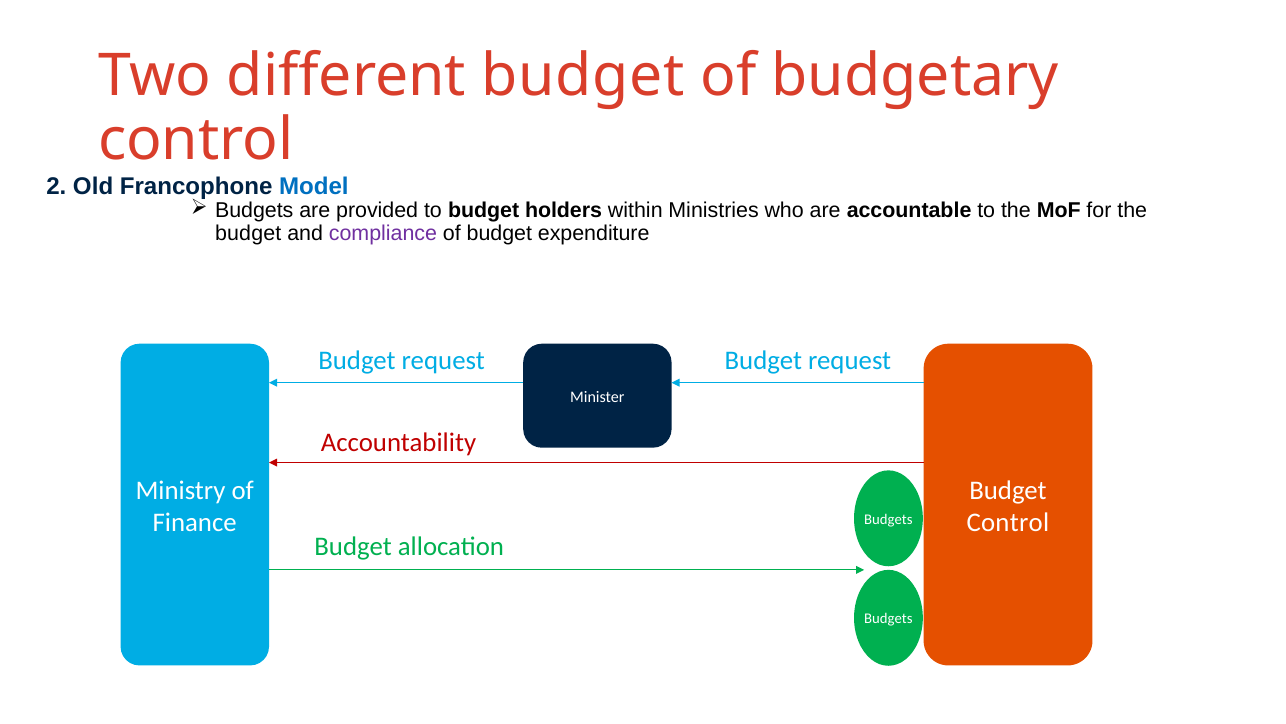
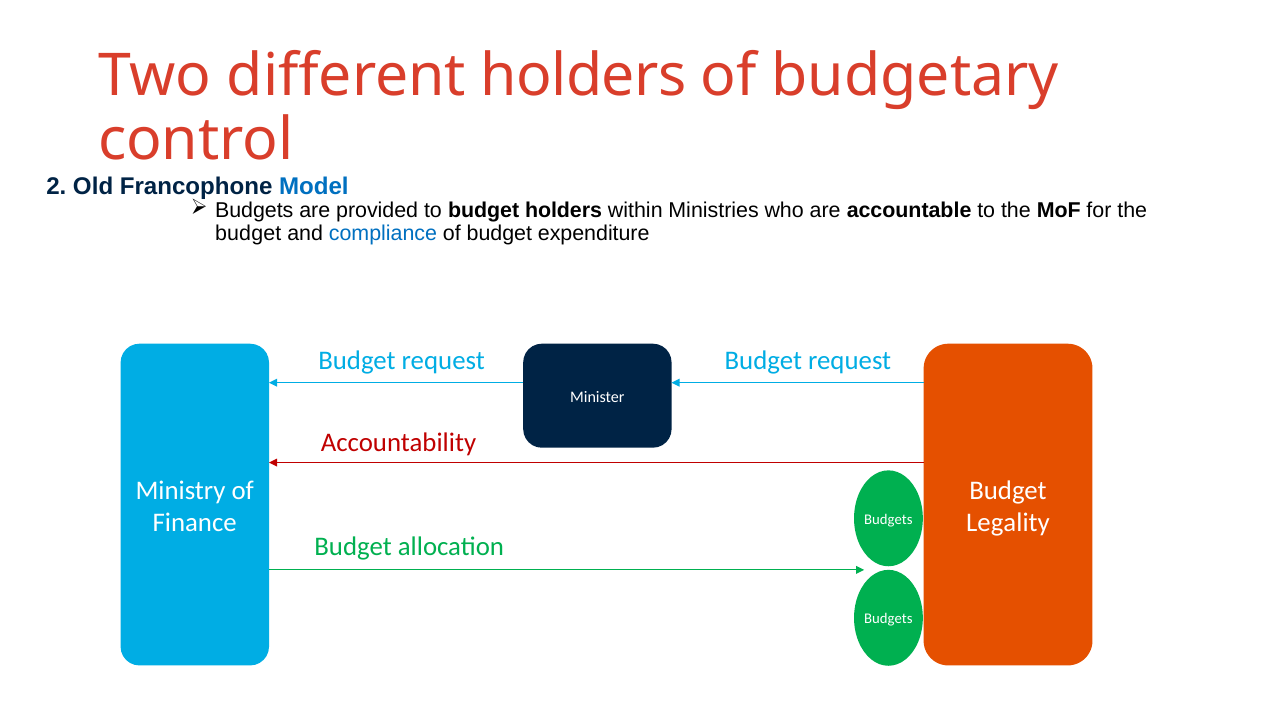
different budget: budget -> holders (584, 76)
compliance colour: purple -> blue (383, 234)
Control: Control -> Legality (1008, 522)
